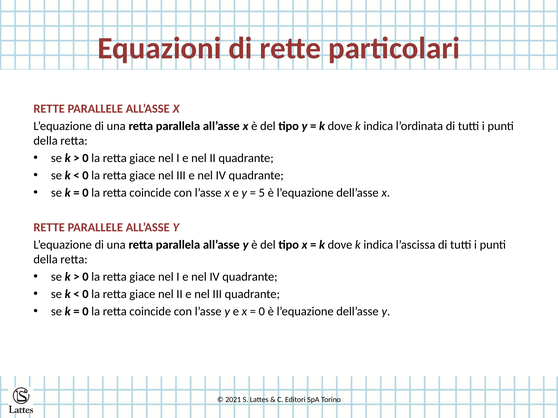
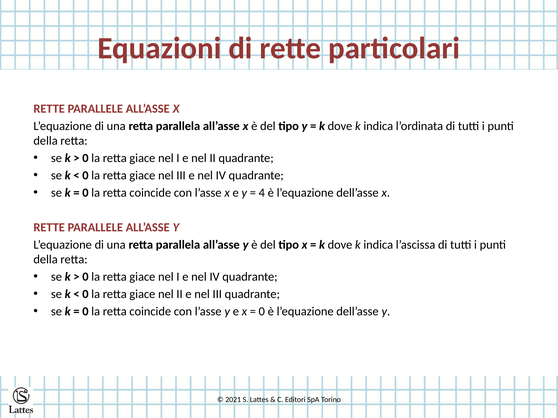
5: 5 -> 4 (262, 193)
